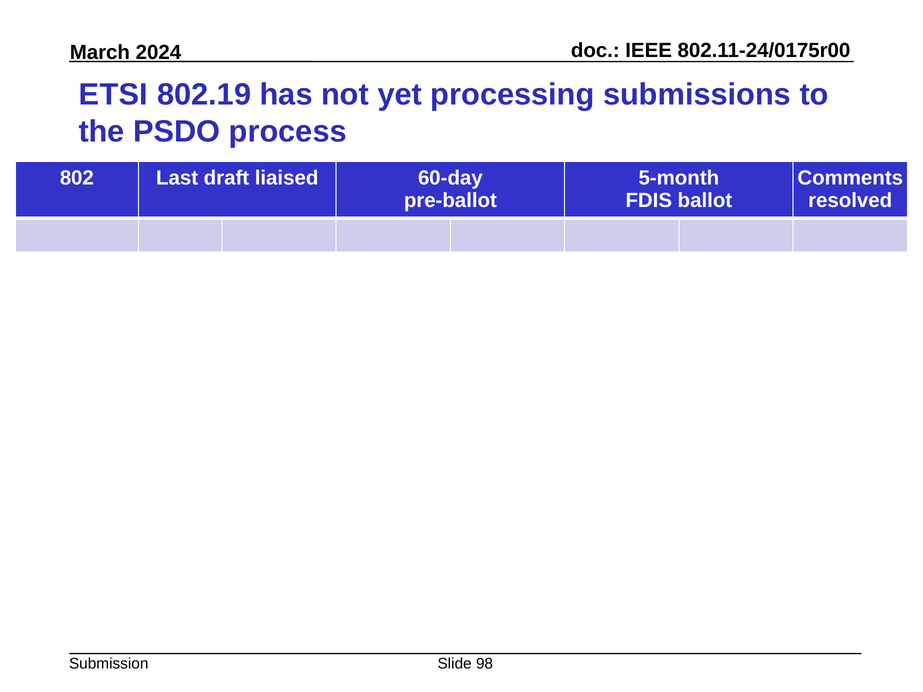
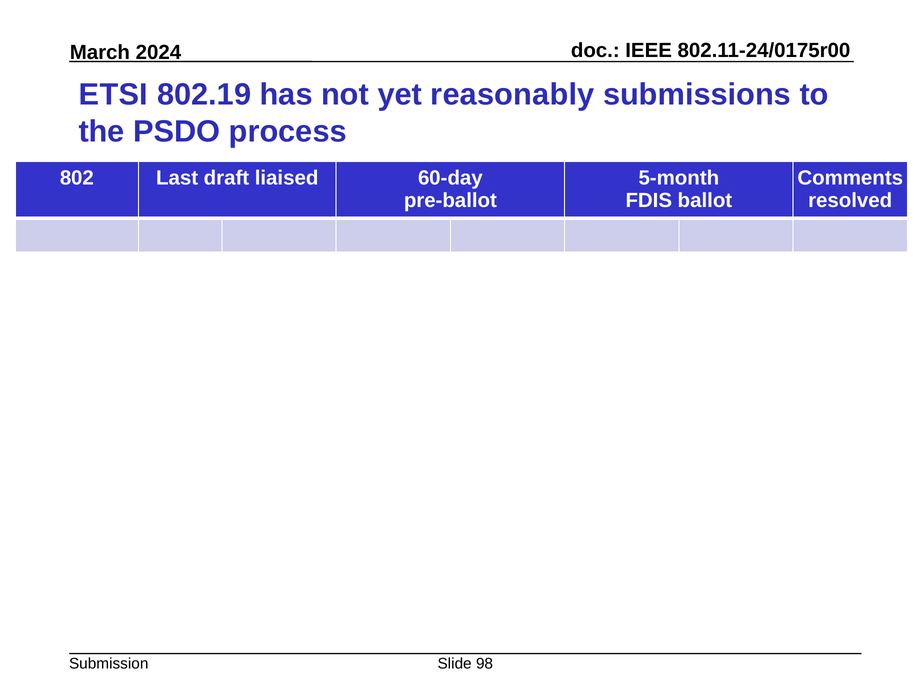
processing: processing -> reasonably (512, 94)
